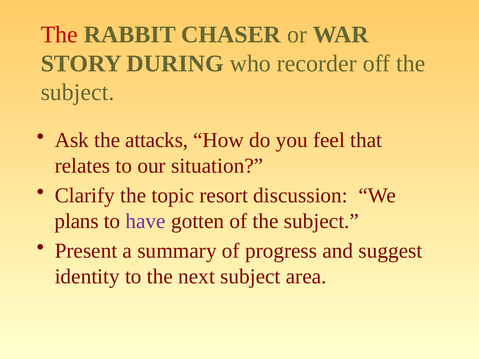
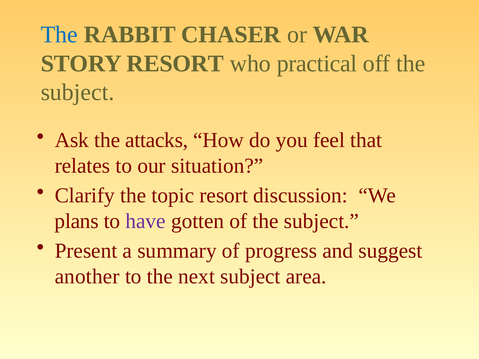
The colour: red -> blue (59, 35)
STORY DURING: DURING -> RESORT (175, 64)
recorder: recorder -> practical (317, 64)
identity: identity -> another (87, 277)
